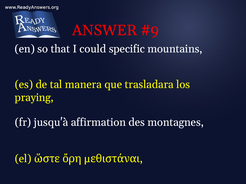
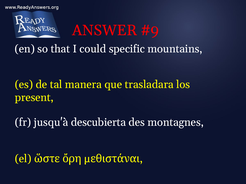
praying: praying -> present (34, 98)
affirmation: affirmation -> descubierta (98, 123)
